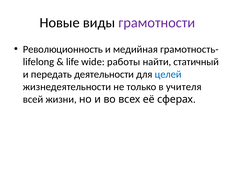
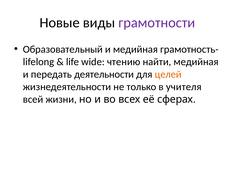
Революционность: Революционность -> Образовательный (63, 49)
работы: работы -> чтению (124, 62)
найти статичный: статичный -> медийная (196, 62)
целей colour: blue -> orange (168, 74)
